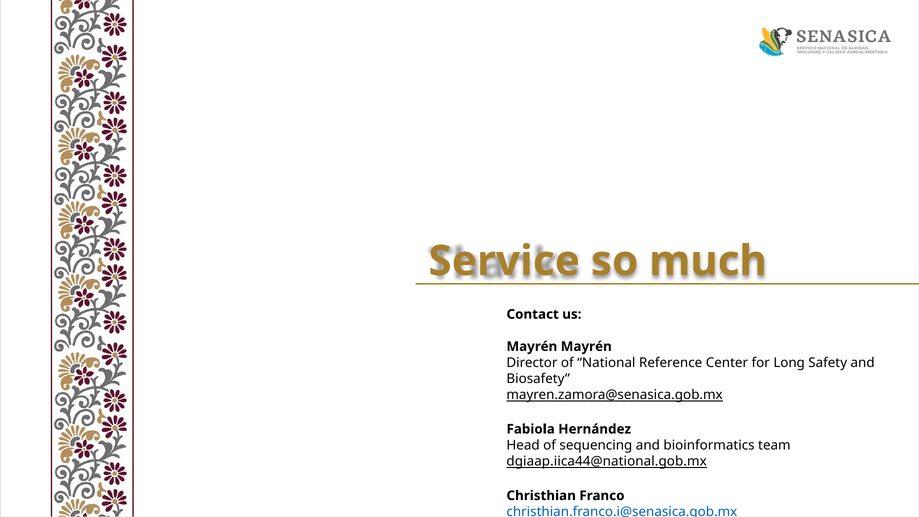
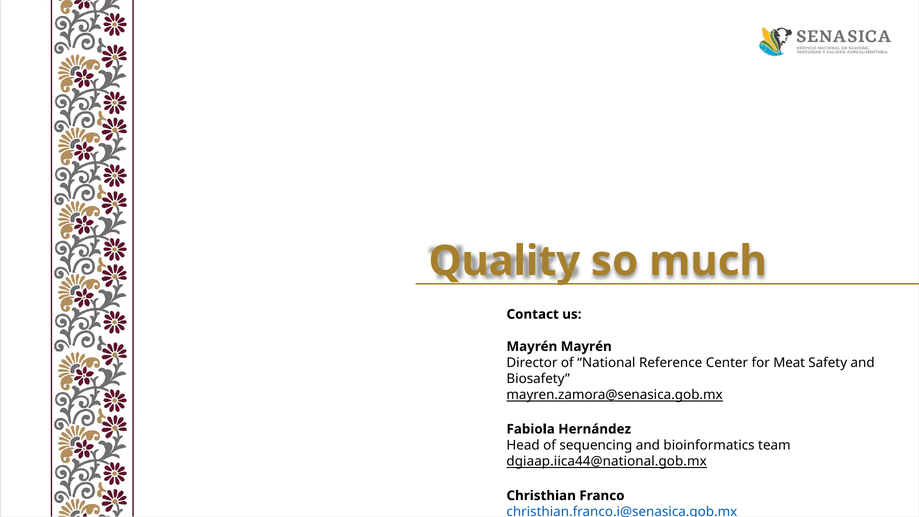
Service: Service -> Quality (504, 261)
Long: Long -> Meat (789, 363)
